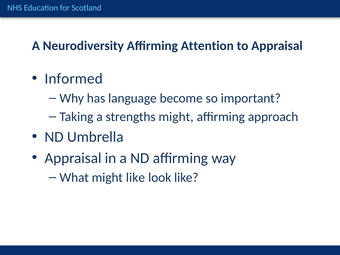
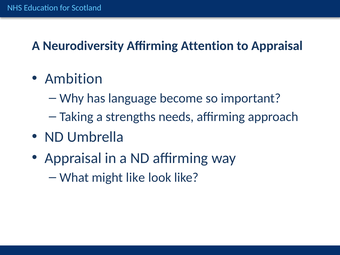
Informed: Informed -> Ambition (74, 79)
strengths might: might -> needs (176, 117)
